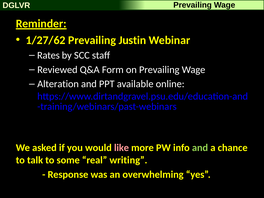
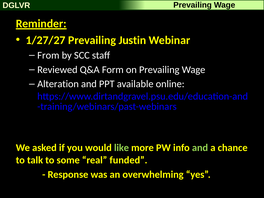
1/27/62: 1/27/62 -> 1/27/27 (46, 40)
Rates: Rates -> From (48, 55)
like colour: pink -> light green (122, 148)
writing: writing -> funded (128, 160)
